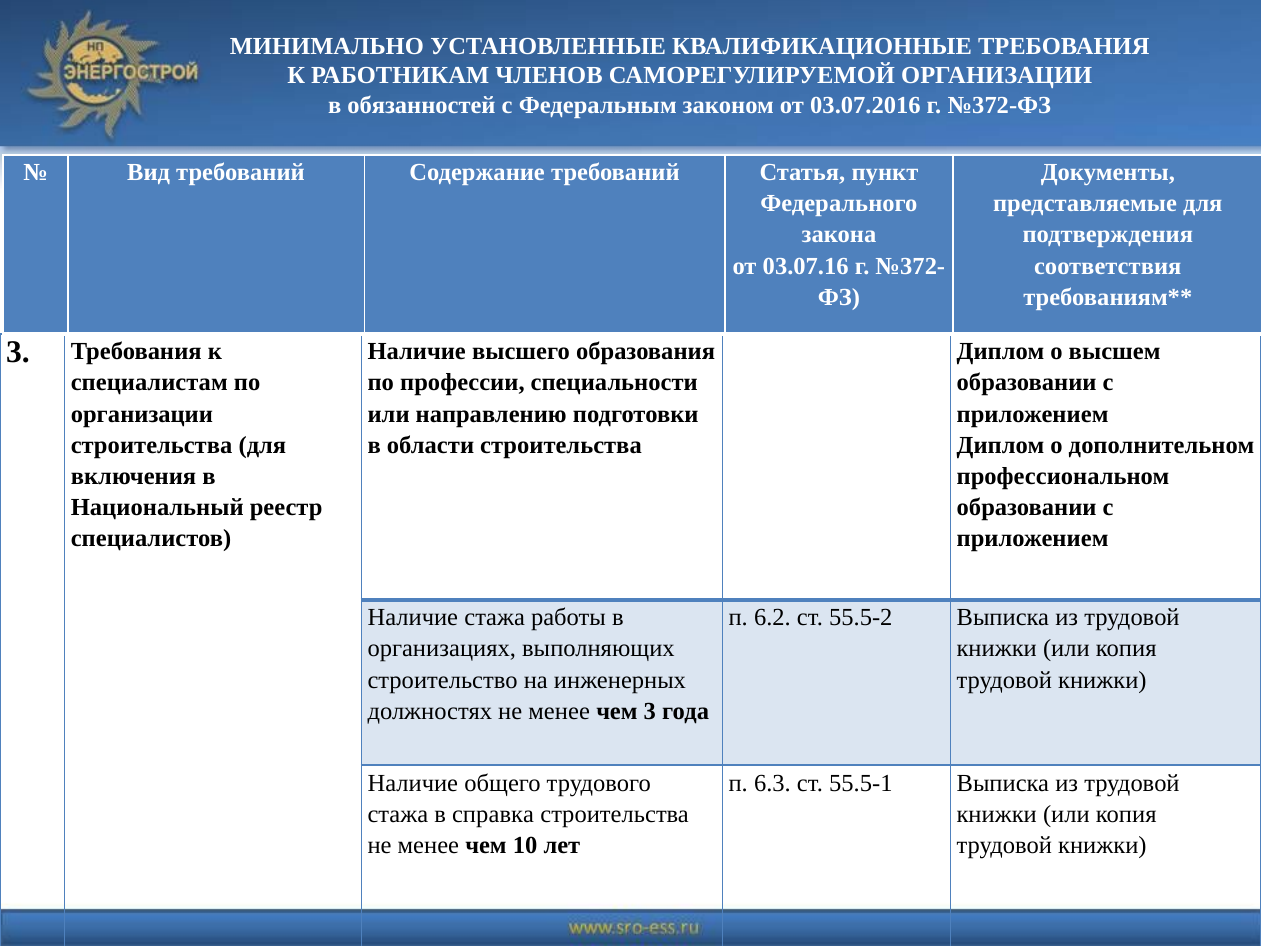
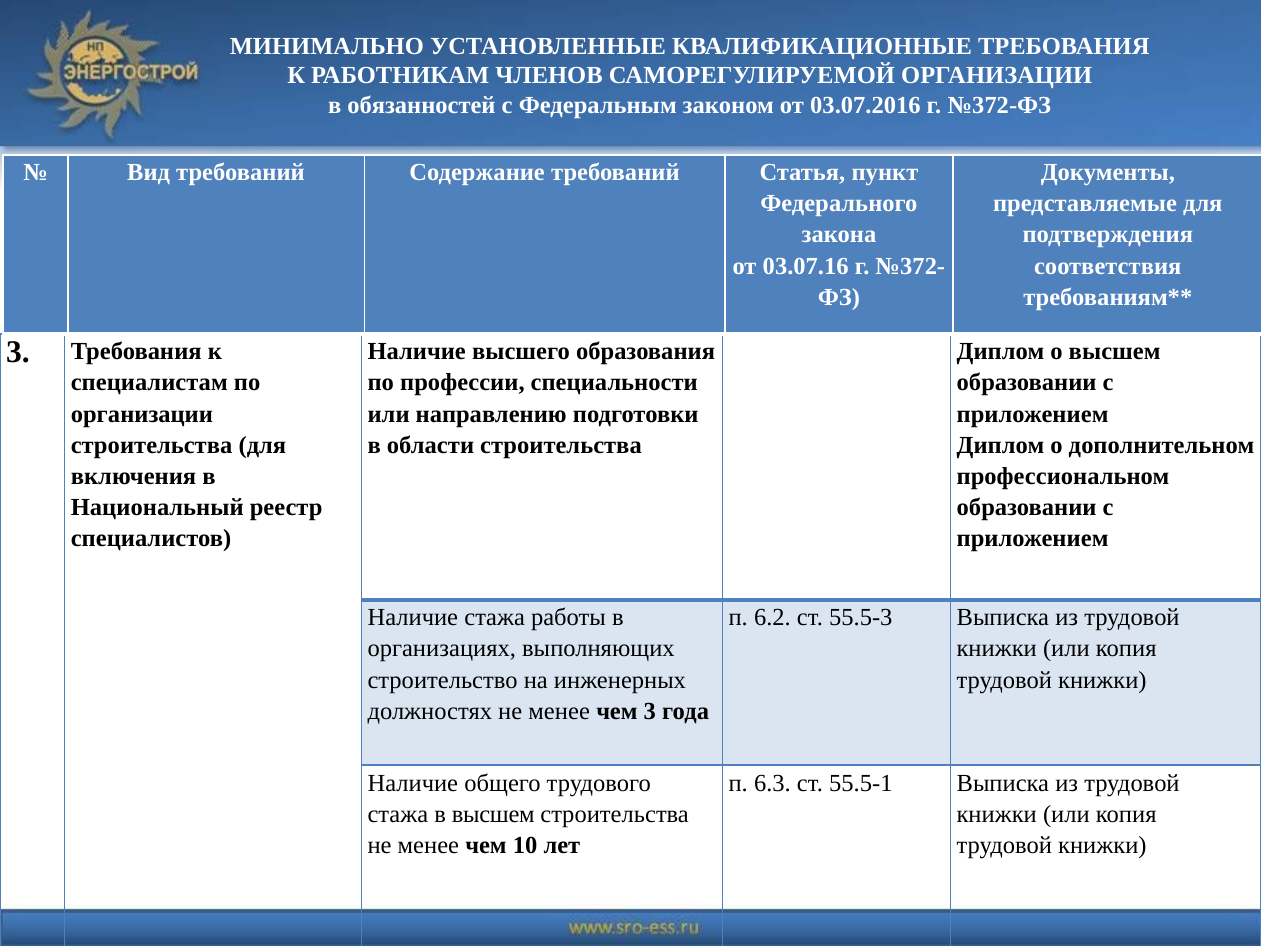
55.5-2: 55.5-2 -> 55.5-3 (861, 618)
в справка: справка -> высшем (493, 814)
